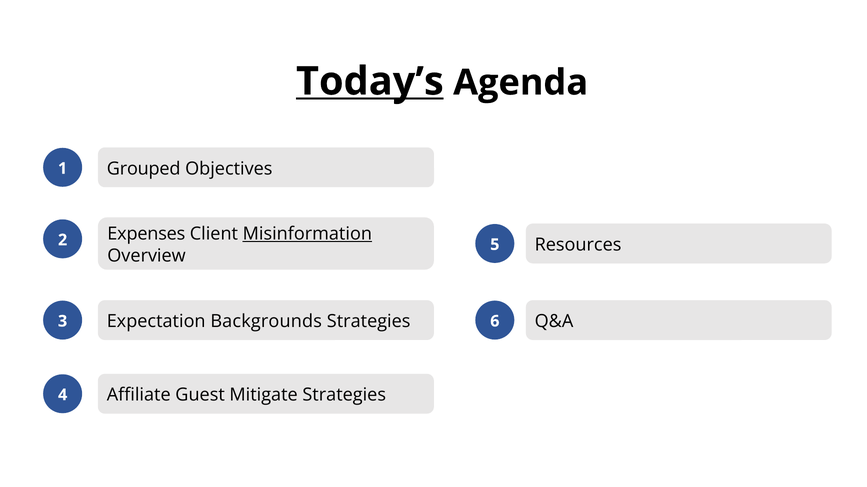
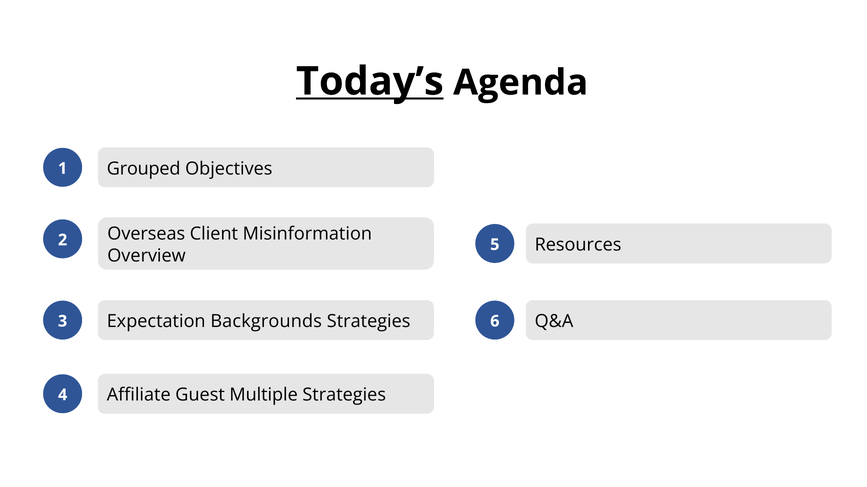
Expenses: Expenses -> Overseas (146, 234)
Misinformation underline: present -> none (307, 234)
Mitigate: Mitigate -> Multiple (264, 396)
